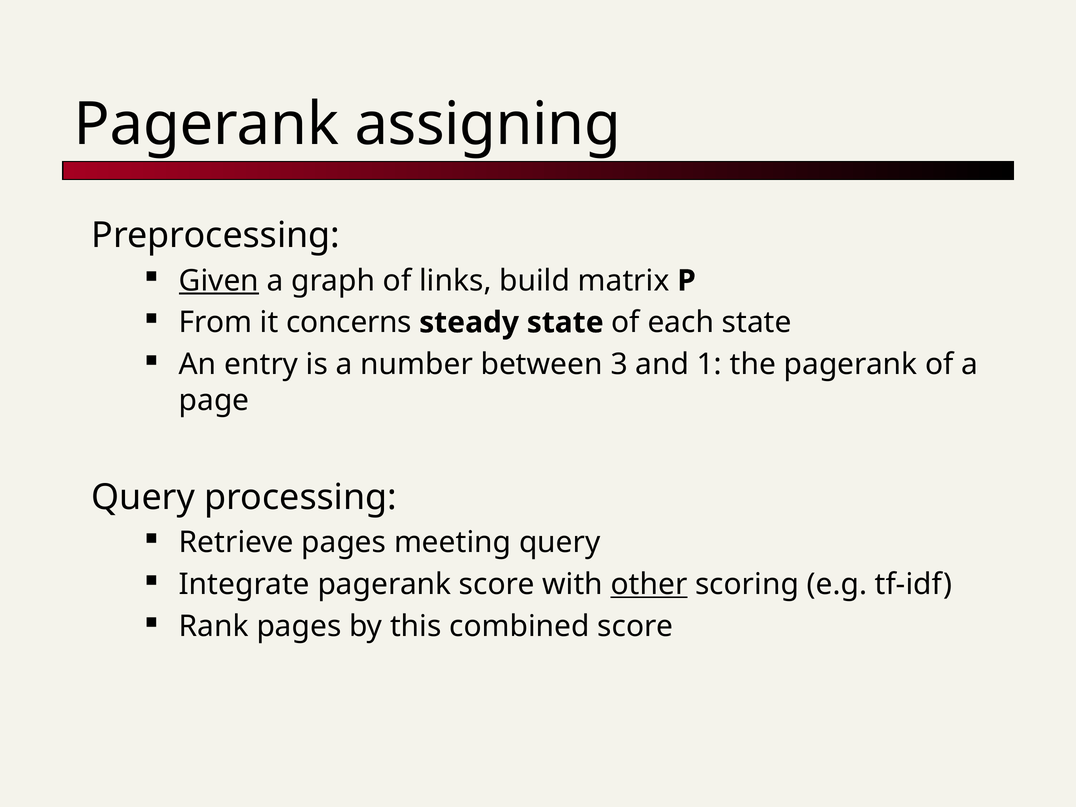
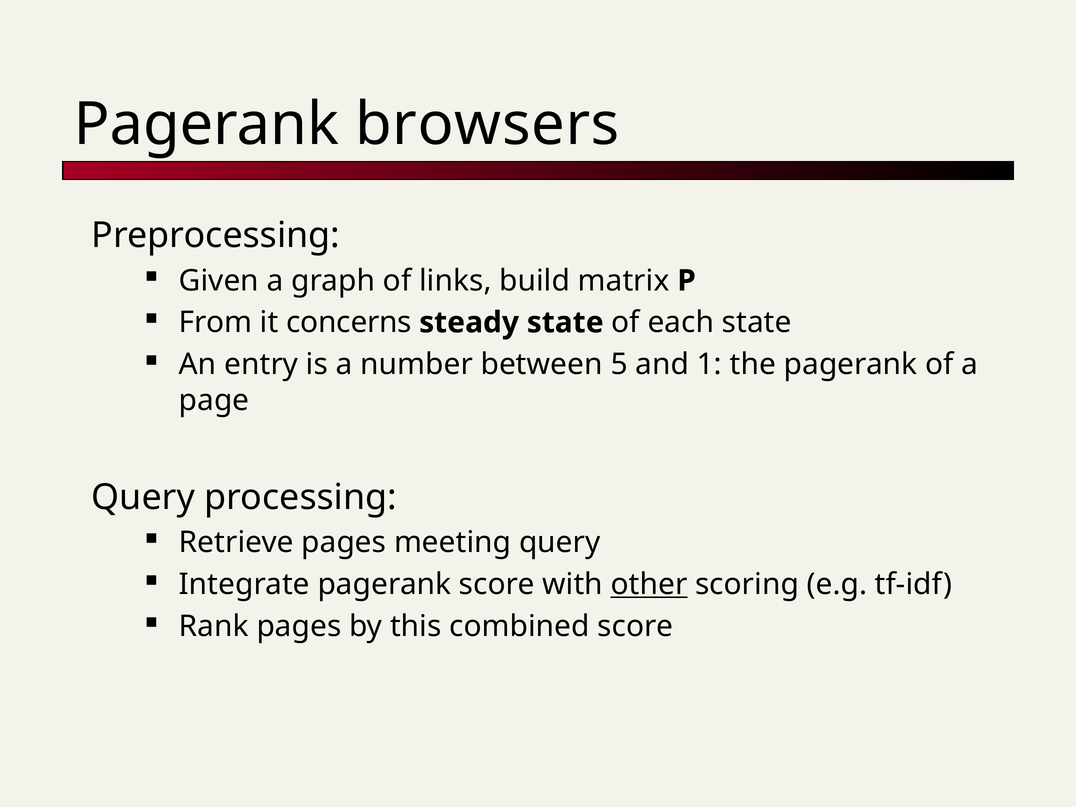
assigning: assigning -> browsers (487, 124)
Given underline: present -> none (219, 281)
3: 3 -> 5 (619, 364)
